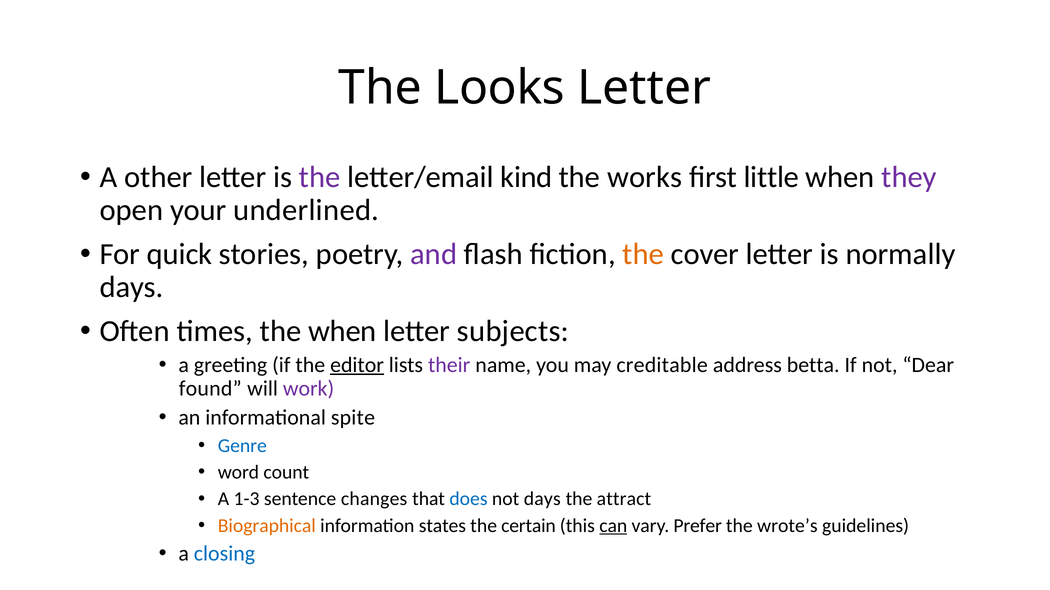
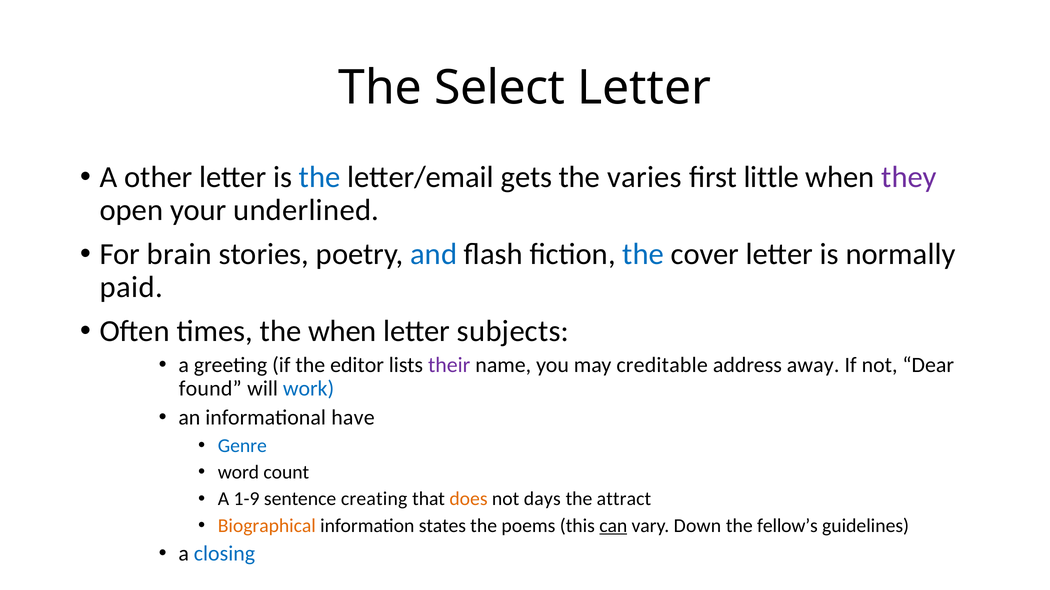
Looks: Looks -> Select (500, 88)
the colour: purple -> blue (320, 177)
kind: kind -> gets (526, 177)
works: works -> varies (644, 177)
quick: quick -> brain (179, 254)
and colour: purple -> blue (434, 254)
the colour: orange -> blue (643, 254)
days: days -> paid (131, 287)
editor underline: present -> none (357, 365)
betta: betta -> away (813, 365)
work colour: purple -> blue (309, 389)
spite: spite -> have (353, 418)
1-3: 1-3 -> 1-9 (247, 499)
changes: changes -> creating (374, 499)
does colour: blue -> orange (468, 499)
certain: certain -> poems (528, 526)
Prefer: Prefer -> Down (697, 526)
wrote’s: wrote’s -> fellow’s (787, 526)
